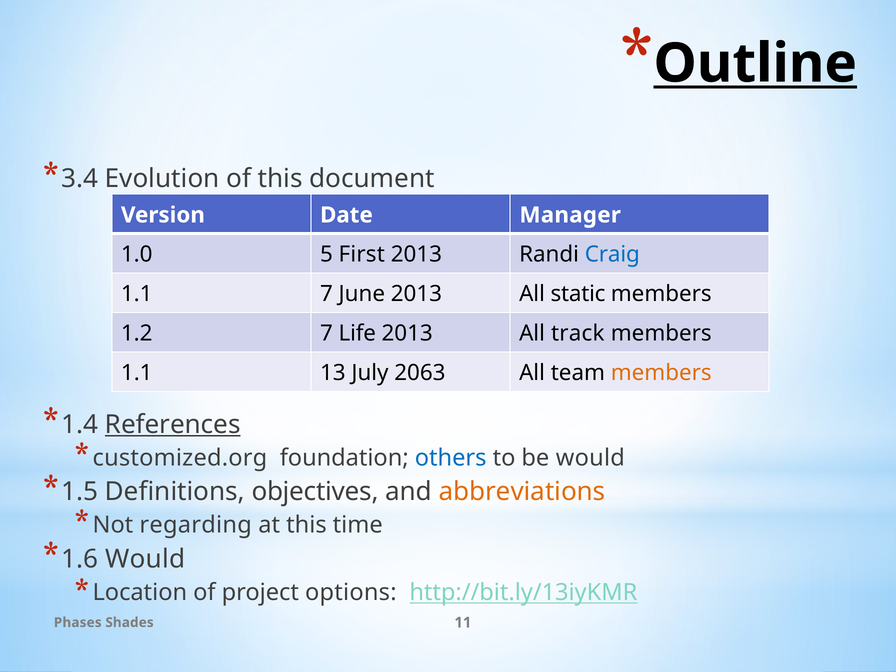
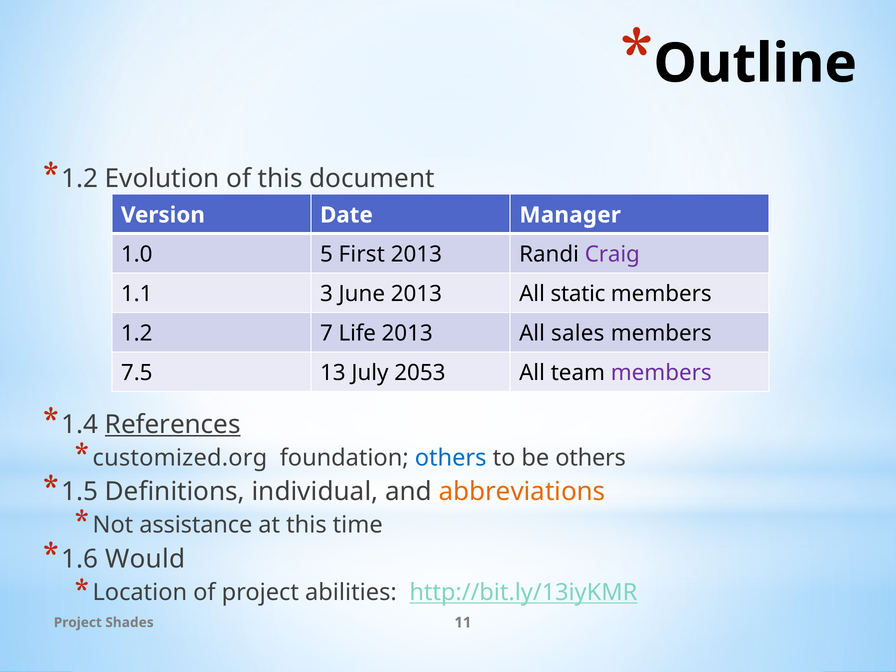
Outline underline: present -> none (755, 64)
3.4: 3.4 -> 1.2 (80, 179)
Craig colour: blue -> purple (612, 255)
1.1 7: 7 -> 3 (326, 294)
track: track -> sales (578, 334)
1.1: 1.1 -> 7.5 (137, 373)
2063: 2063 -> 2053 (420, 373)
members colour: orange -> purple (661, 373)
be would: would -> others (591, 458)
objectives: objectives -> individual (315, 492)
regarding: regarding -> assistance (196, 525)
options: options -> abilities (351, 592)
Phases: Phases -> Project (78, 623)
